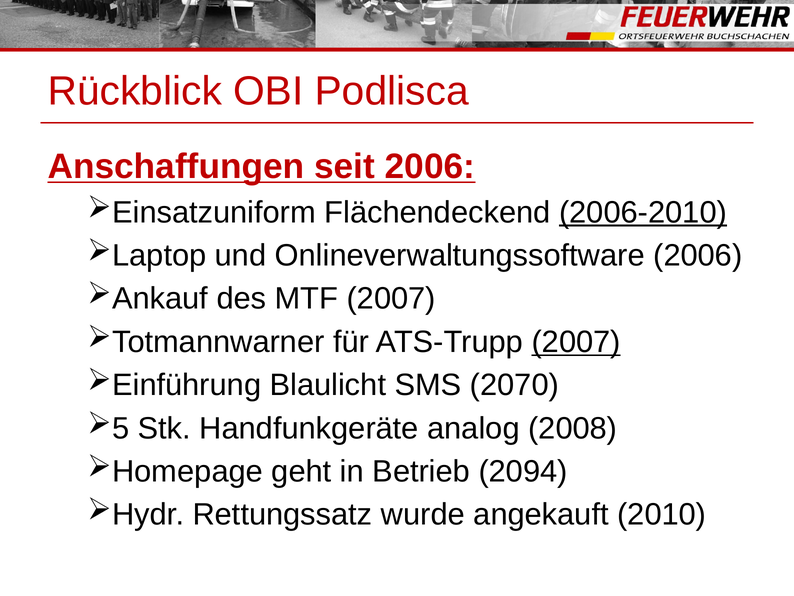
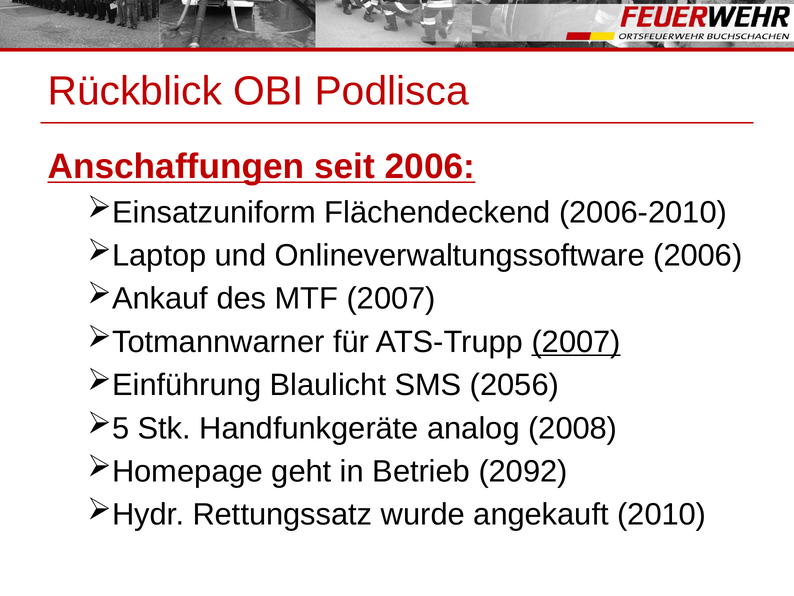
2006-2010 underline: present -> none (643, 212)
2070: 2070 -> 2056 (514, 385)
2094: 2094 -> 2092 (523, 471)
